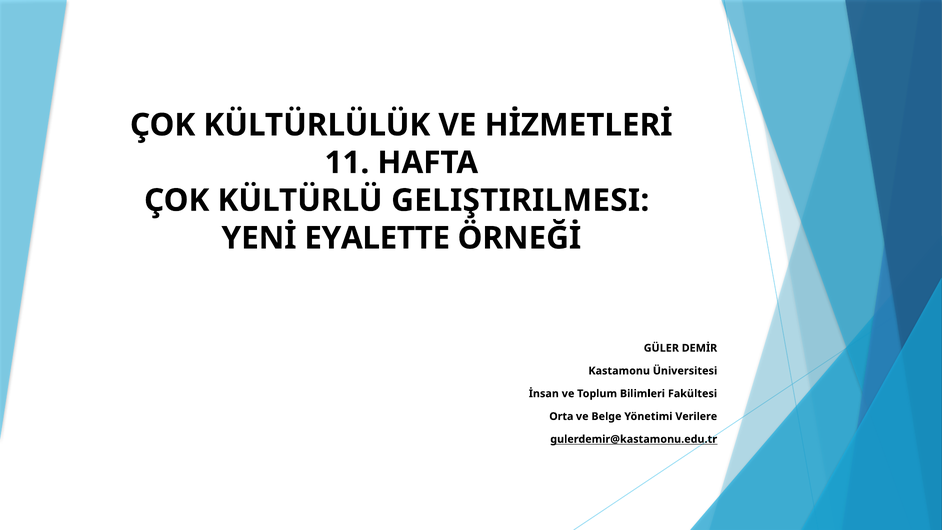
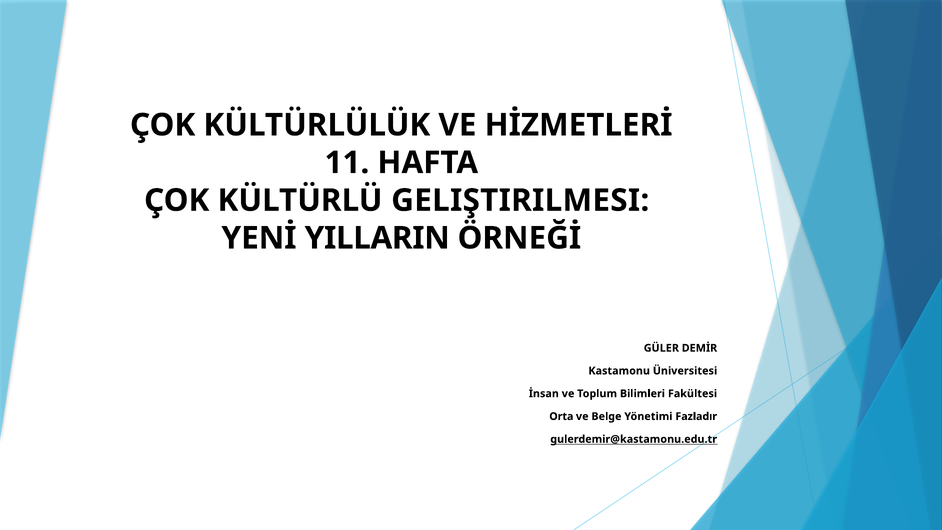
EYALETTE: EYALETTE -> YILLARIN (377, 238)
Verilere: Verilere -> Fazladır (696, 416)
